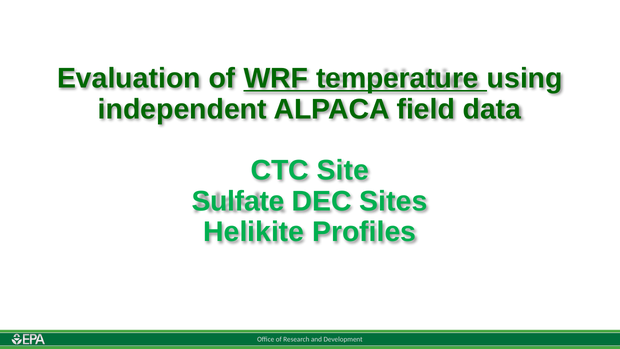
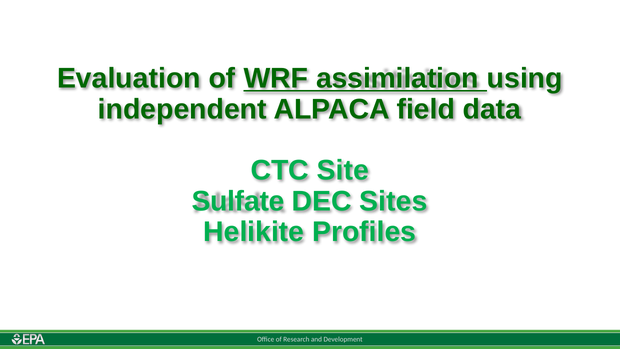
temperature: temperature -> assimilation (397, 78)
